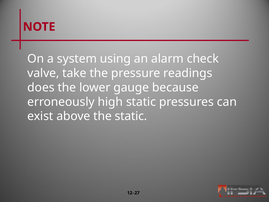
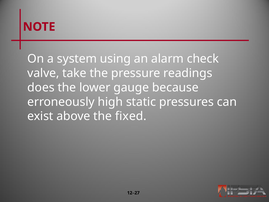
the static: static -> fixed (131, 116)
